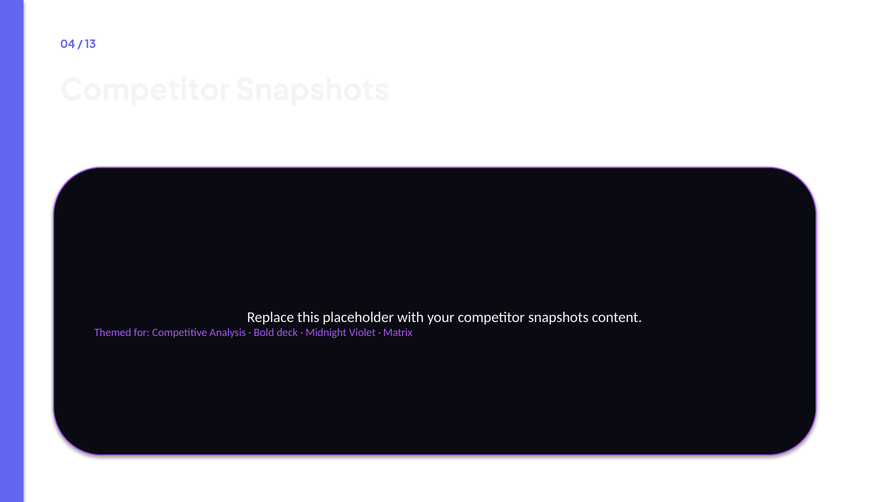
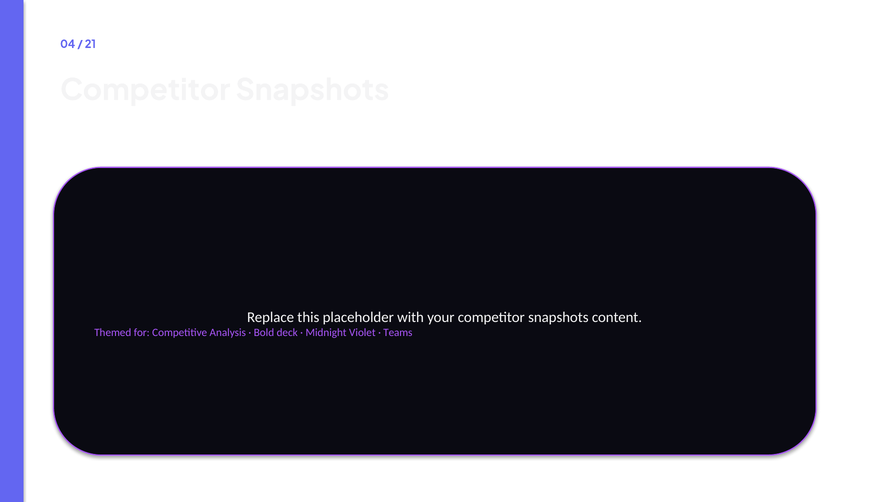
13: 13 -> 21 (90, 44)
Matrix: Matrix -> Teams (398, 332)
